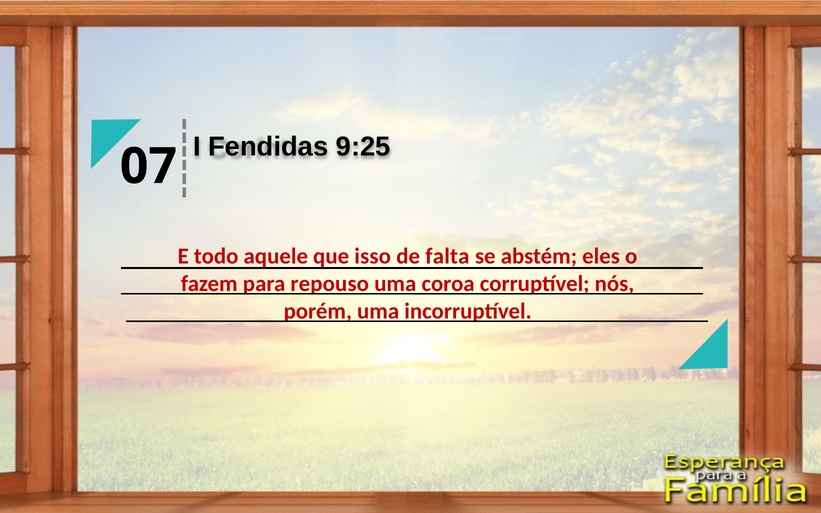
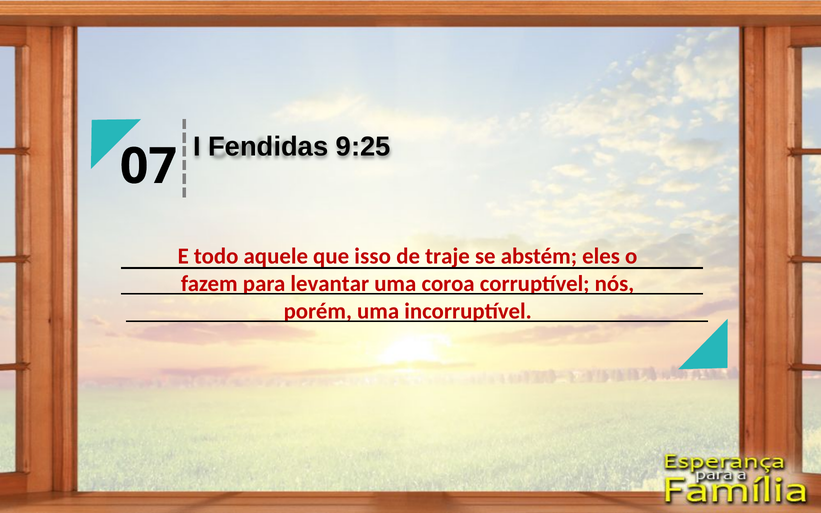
falta: falta -> traje (448, 256)
repouso: repouso -> levantar (330, 284)
